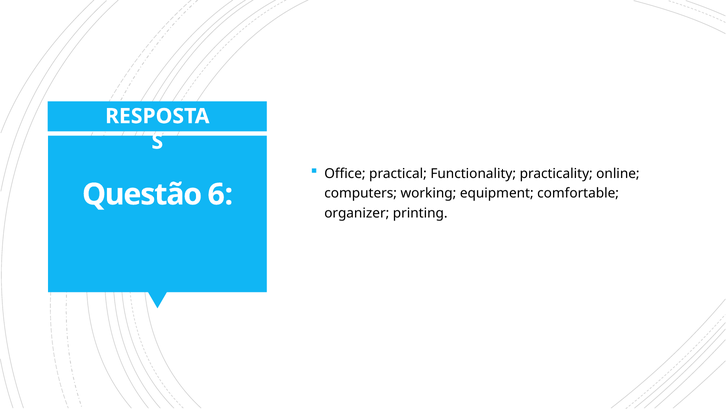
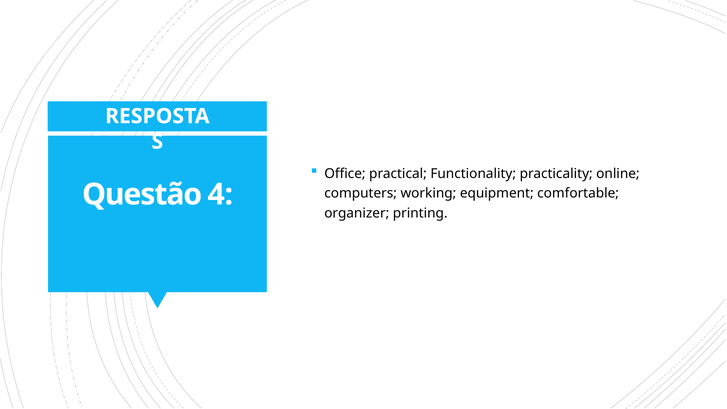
6: 6 -> 4 (220, 194)
